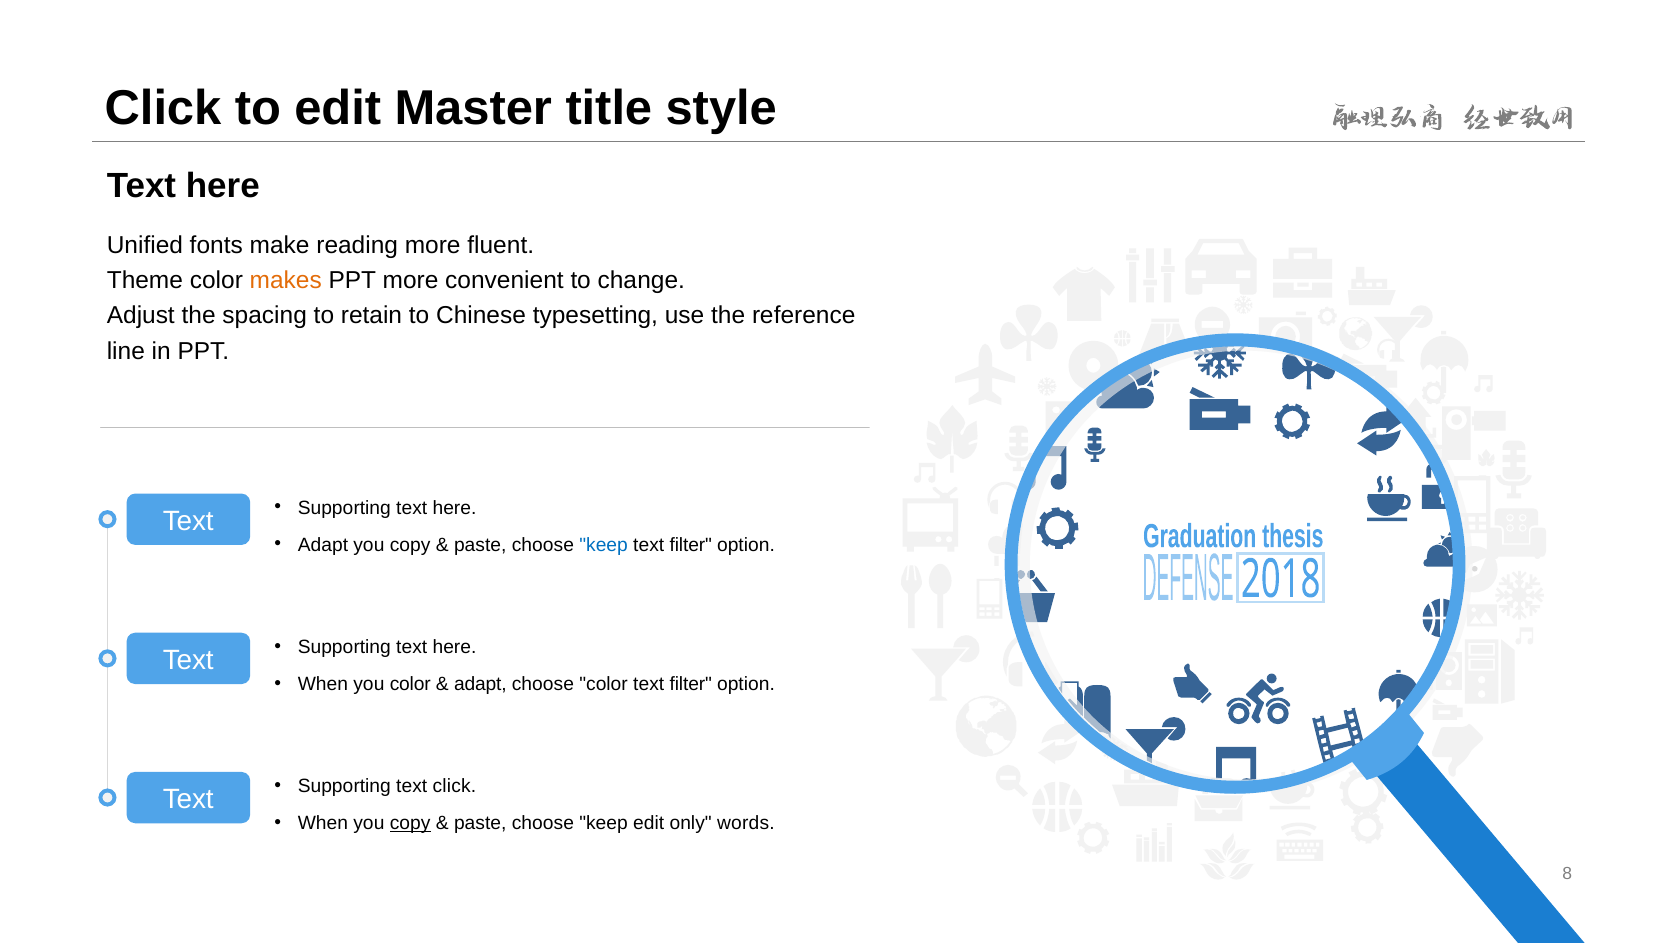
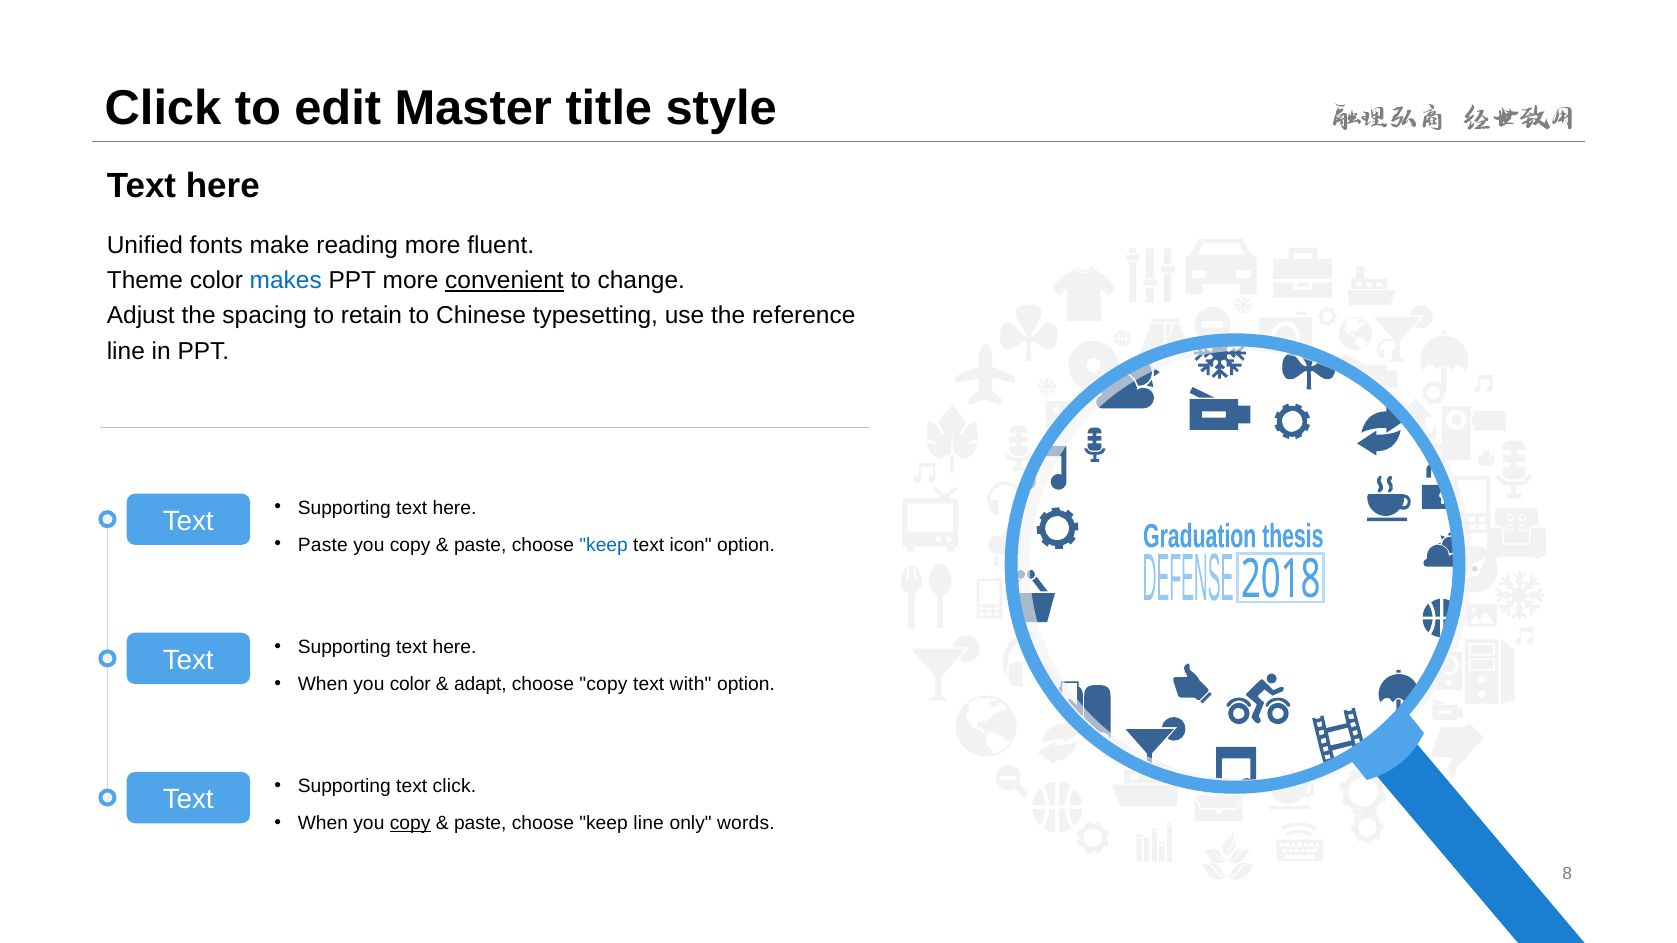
makes colour: orange -> blue (286, 281)
convenient underline: none -> present (504, 281)
Adapt: Adapt -> Paste (323, 545)
filter: filter -> icon (691, 545)
choose color: color -> copy (603, 684)
filter: filter -> with (691, 684)
keep edit: edit -> line (649, 823)
